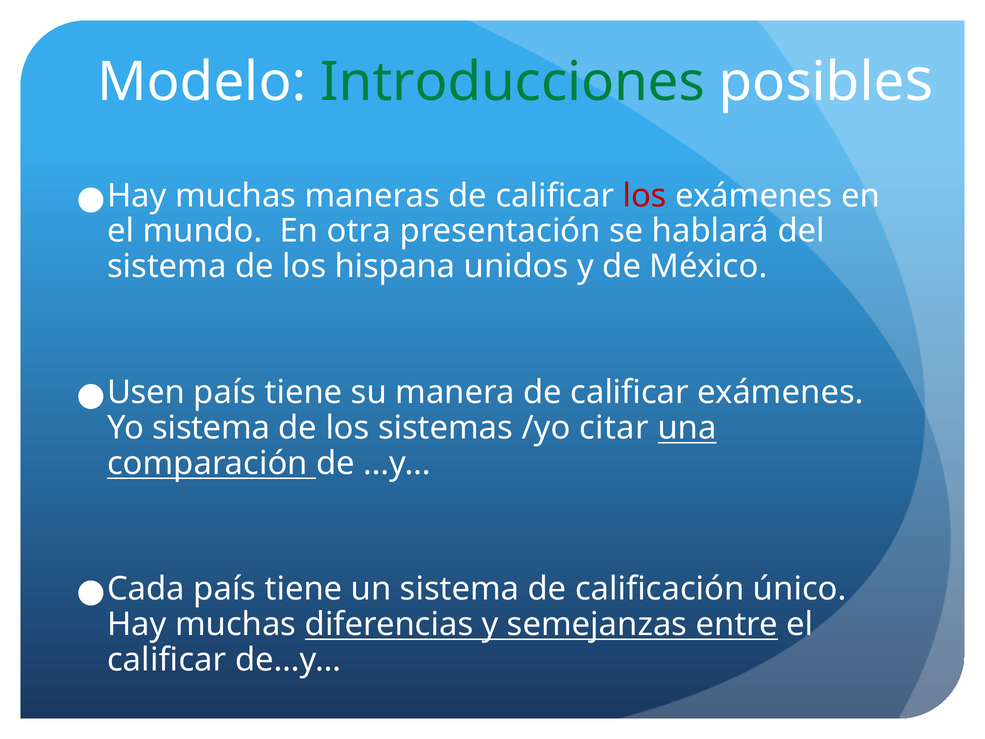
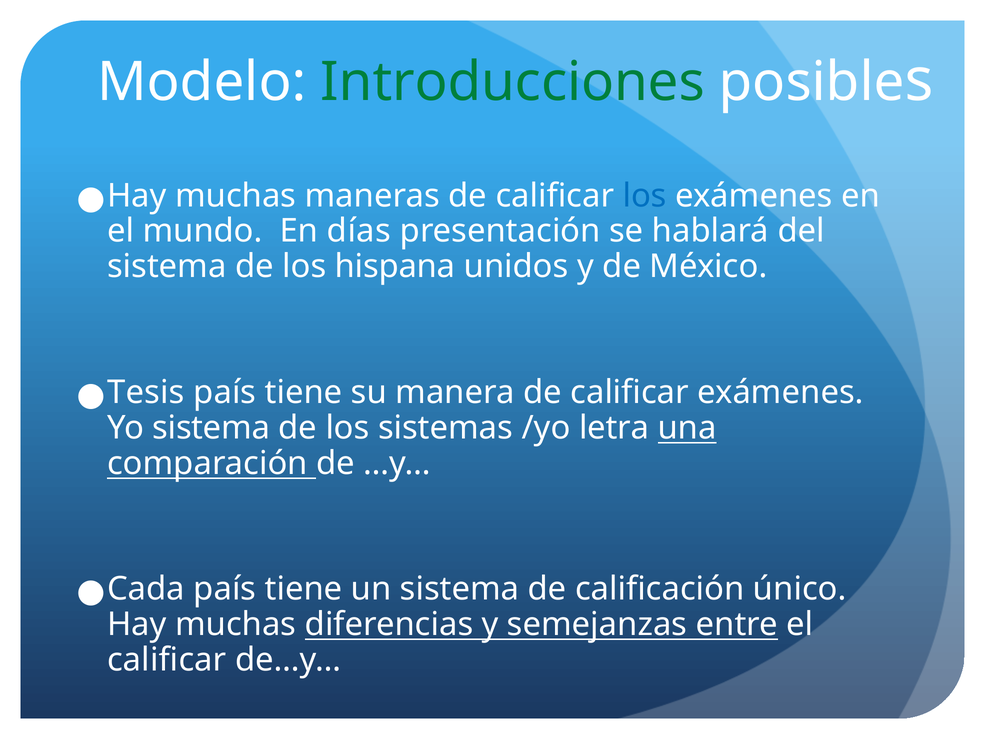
los colour: red -> blue (645, 196)
otra: otra -> días (359, 231)
Usen: Usen -> Tesis (146, 392)
citar: citar -> letra (614, 428)
